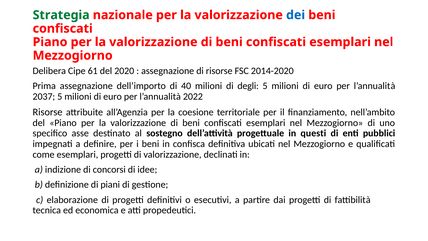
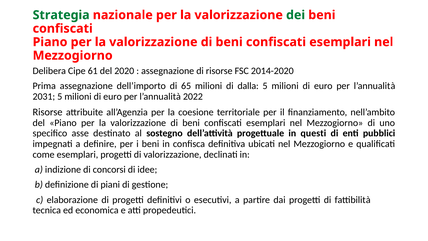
dei colour: blue -> green (296, 15)
40: 40 -> 65 (186, 86)
degli: degli -> dalla (248, 86)
2037: 2037 -> 2031 (44, 97)
